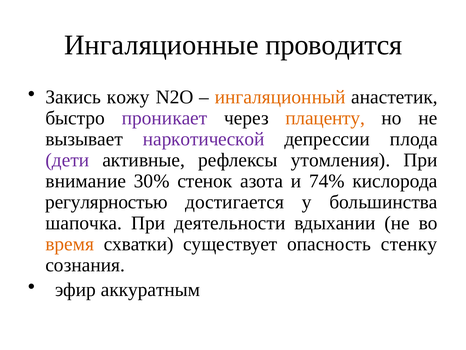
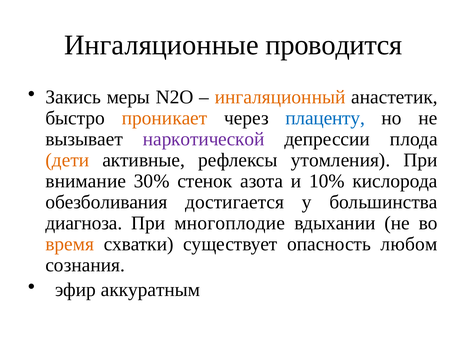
кожу: кожу -> меры (128, 97)
проникает colour: purple -> orange (165, 118)
плаценту colour: orange -> blue (325, 118)
дети colour: purple -> orange (67, 160)
74%: 74% -> 10% (327, 181)
регулярностью: регулярностью -> обезболивания (106, 202)
шапочка: шапочка -> диагноза (84, 223)
деятельности: деятельности -> многоплодие (230, 223)
стенку: стенку -> любом (409, 244)
